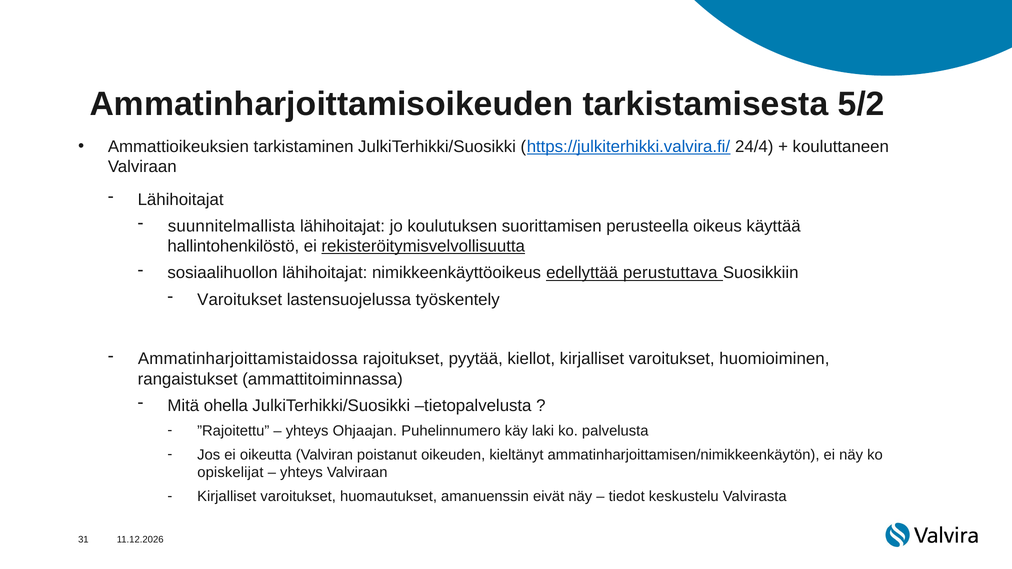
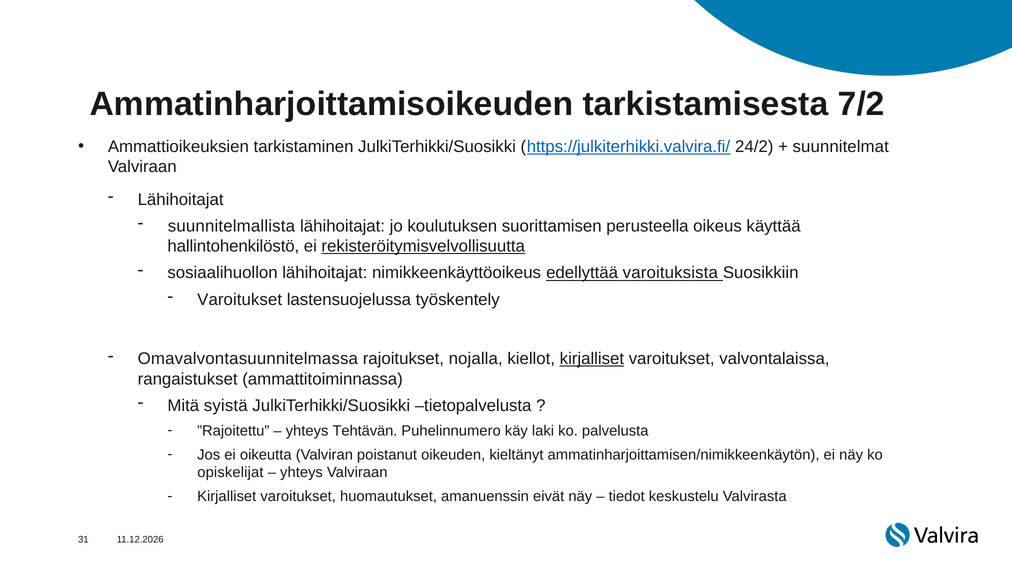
5/2: 5/2 -> 7/2 (861, 104)
24/4: 24/4 -> 24/2 (754, 147)
kouluttaneen: kouluttaneen -> suunnitelmat (841, 147)
perustuttava: perustuttava -> varoituksista (670, 273)
Ammatinharjoittamistaidossa: Ammatinharjoittamistaidossa -> Omavalvontasuunnitelmassa (248, 359)
pyytää: pyytää -> nojalla (476, 359)
kirjalliset underline: none -> present (592, 359)
huomioiminen: huomioiminen -> valvontalaissa (774, 359)
ohella: ohella -> syistä (226, 406)
Ohjaajan: Ohjaajan -> Tehtävän (365, 431)
